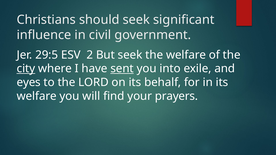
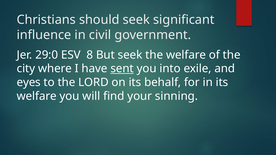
29:5: 29:5 -> 29:0 (47, 55)
2: 2 -> 8 (90, 55)
city underline: present -> none (26, 69)
prayers: prayers -> sinning (176, 96)
